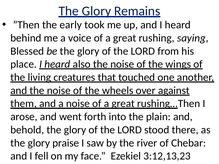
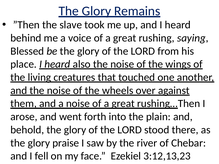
early: early -> slave (71, 25)
